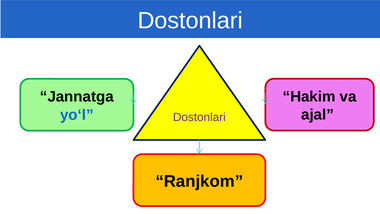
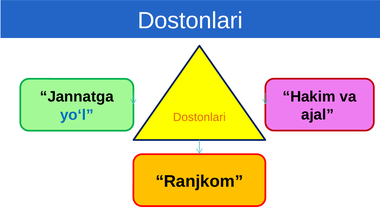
Dostonlari colour: purple -> orange (199, 117)
